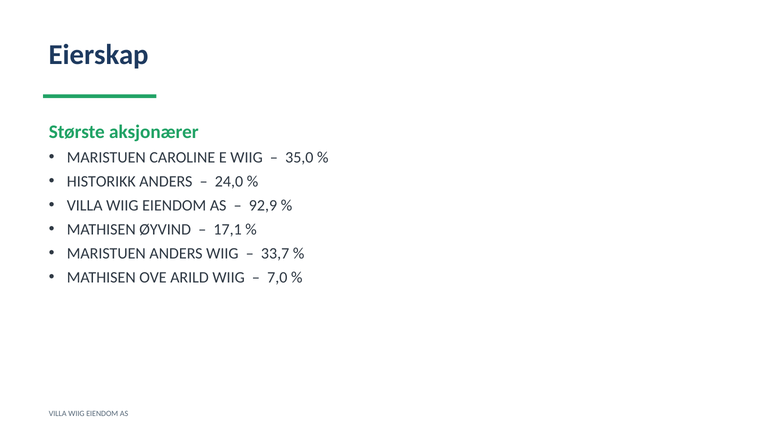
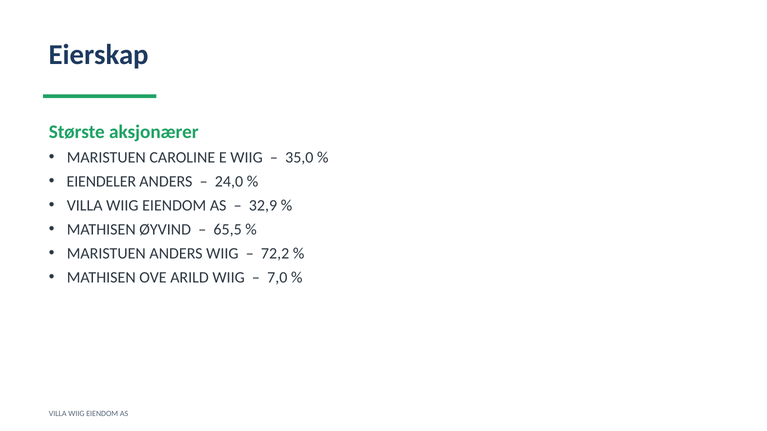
HISTORIKK: HISTORIKK -> EIENDELER (101, 182)
92,9: 92,9 -> 32,9 (263, 206)
17,1: 17,1 -> 65,5 (228, 230)
33,7: 33,7 -> 72,2 (275, 254)
